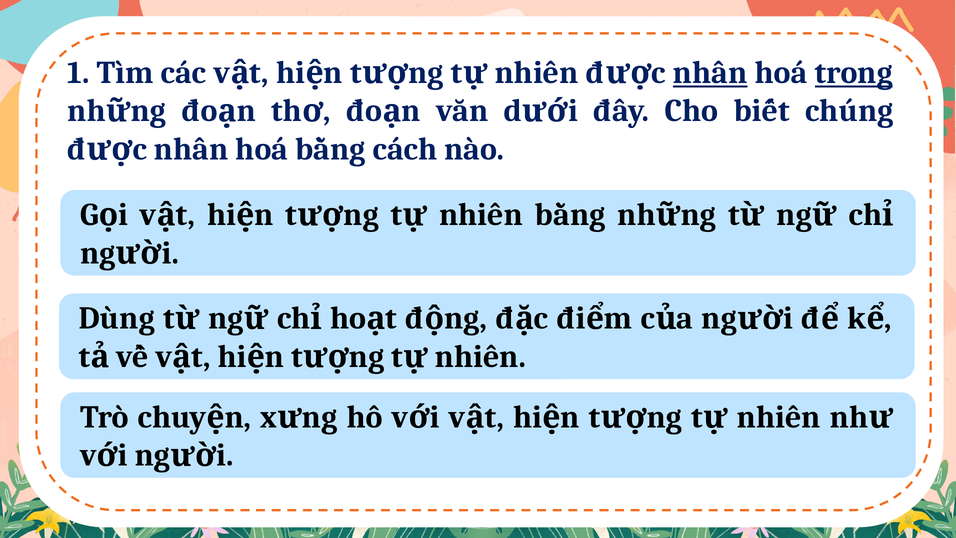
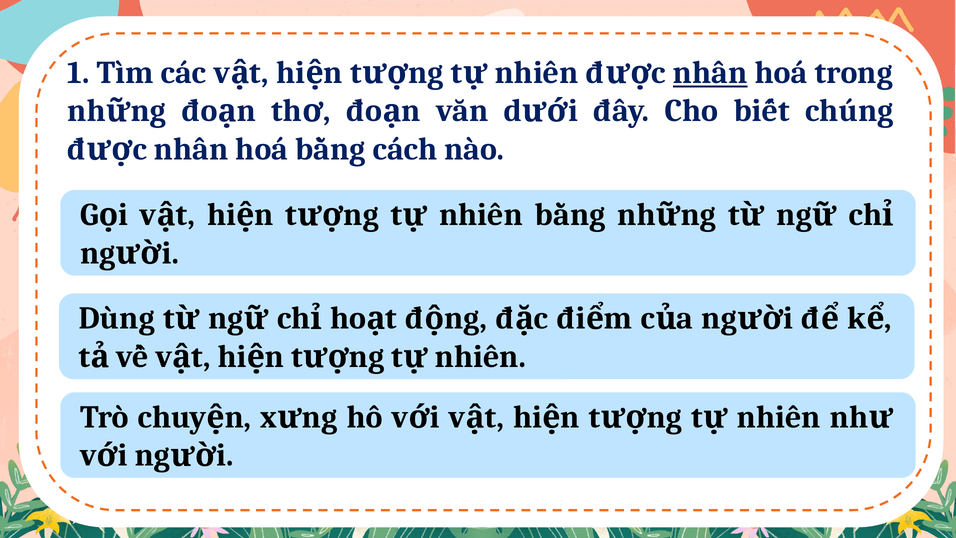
trong underline: present -> none (854, 73)
